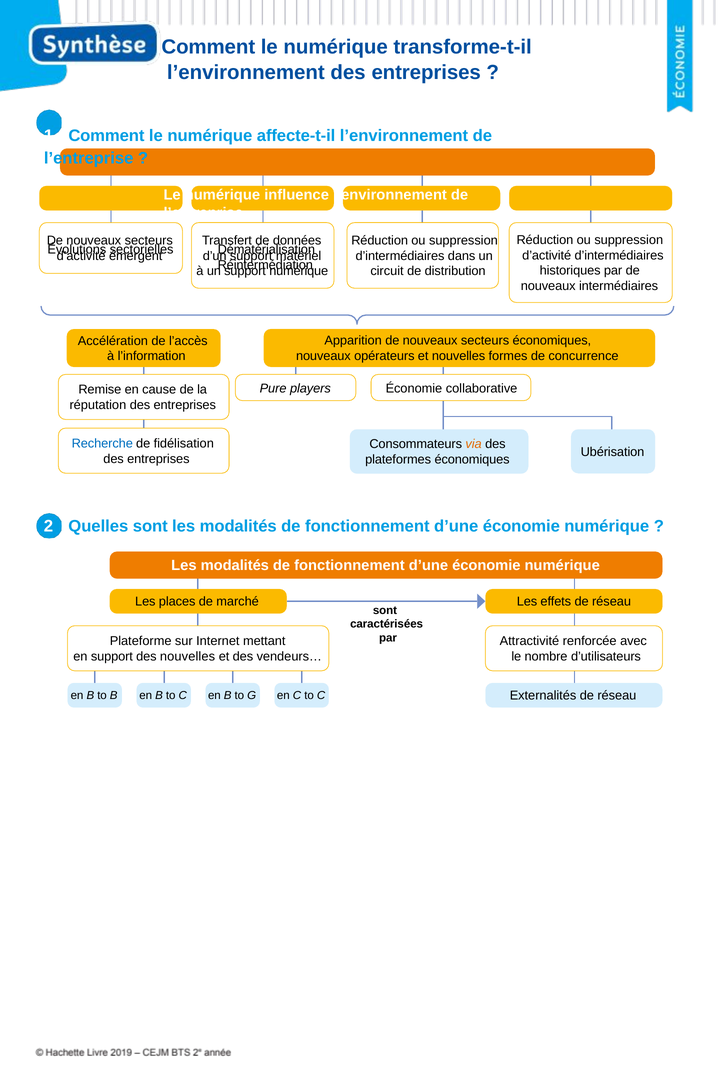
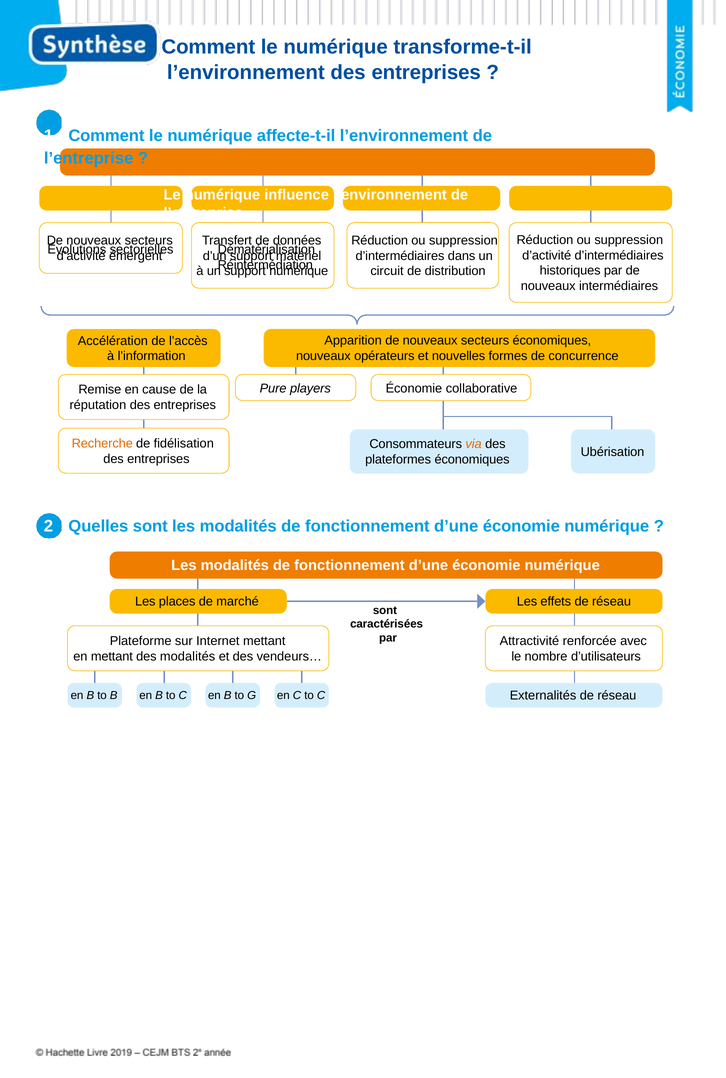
Recherche colour: blue -> orange (102, 444)
en support: support -> mettant (112, 657)
des nouvelles: nouvelles -> modalités (188, 657)
